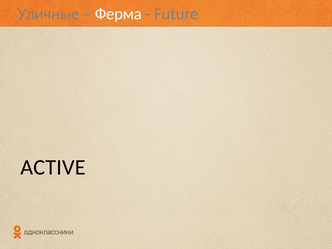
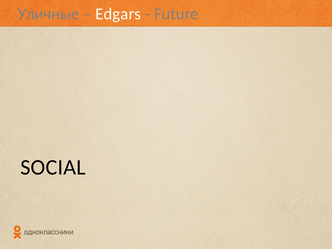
Ферма: Ферма -> Edgars (118, 14)
ACTIVE: ACTIVE -> SOCIAL (53, 167)
